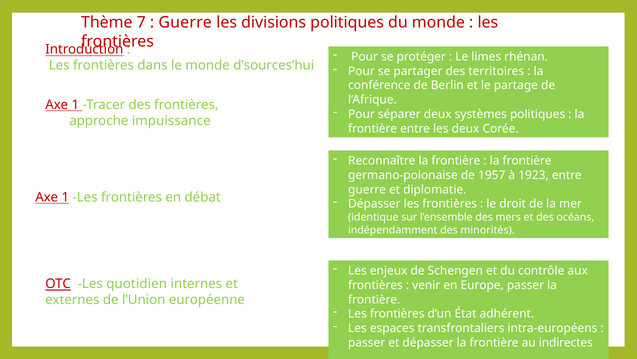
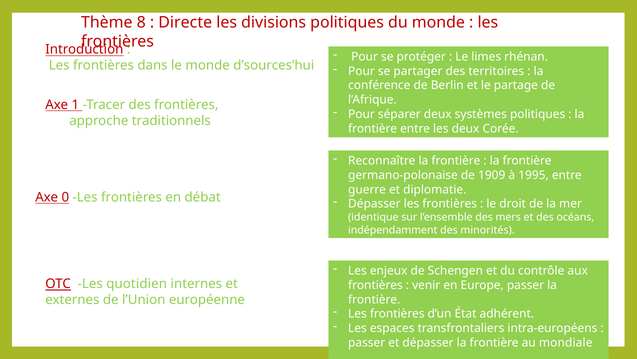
7: 7 -> 8 (141, 23)
Guerre: Guerre -> Directe (185, 23)
impuissance: impuissance -> traditionnels (171, 121)
1957: 1957 -> 1909 (492, 175)
1923: 1923 -> 1995 (534, 175)
1: 1 -> 0 (65, 197)
indirectes: indirectes -> mondiale (566, 342)
